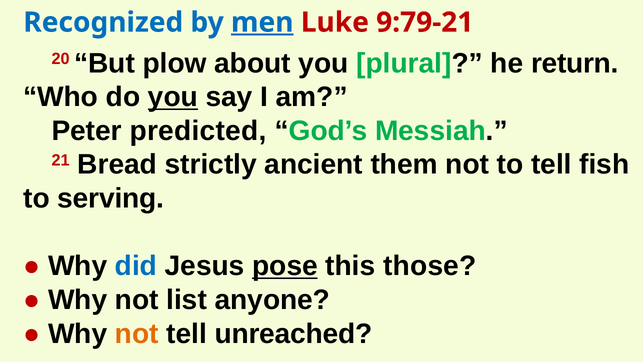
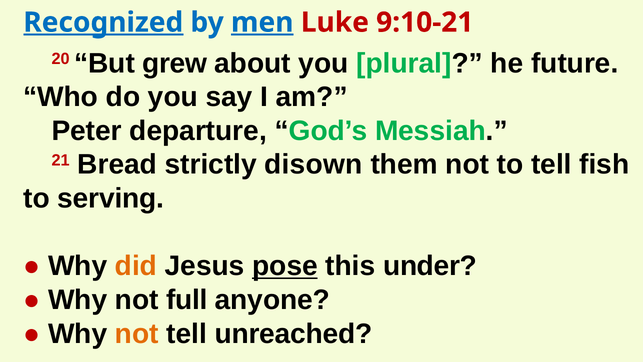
Recognized underline: none -> present (103, 22)
9:79-21: 9:79-21 -> 9:10-21 (425, 22)
plow: plow -> grew (175, 63)
return: return -> future (575, 63)
you underline: present -> none (173, 97)
predicted: predicted -> departure (198, 131)
ancient: ancient -> disown (314, 165)
did colour: blue -> orange (136, 266)
those: those -> under (430, 266)
list: list -> full (187, 300)
